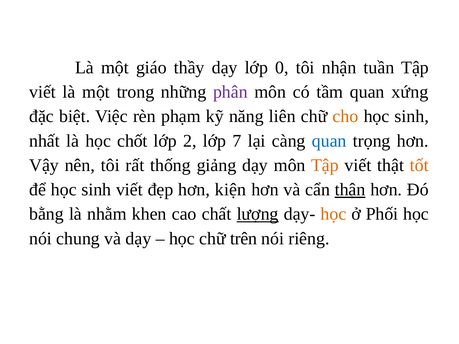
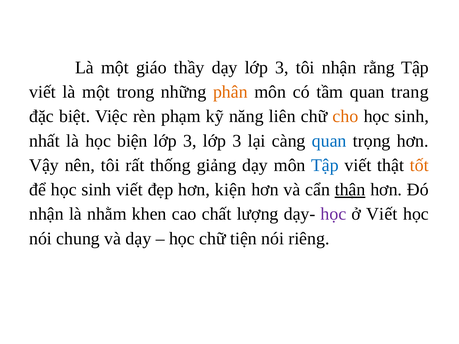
dạy lớp 0: 0 -> 3 (282, 68)
tuần: tuần -> rằng (379, 68)
phân colour: purple -> orange (230, 92)
xứng: xứng -> trang (410, 92)
chốt: chốt -> biện (132, 141)
2: 2 -> 3 (190, 141)
7: 7 -> 3 (237, 141)
Tập colour: orange -> blue (325, 165)
bằng: bằng -> nhận (46, 214)
lượng underline: present -> none (258, 214)
học colour: orange -> purple (334, 214)
ở Phối: Phối -> Viết (382, 214)
trên: trên -> tiện (244, 239)
